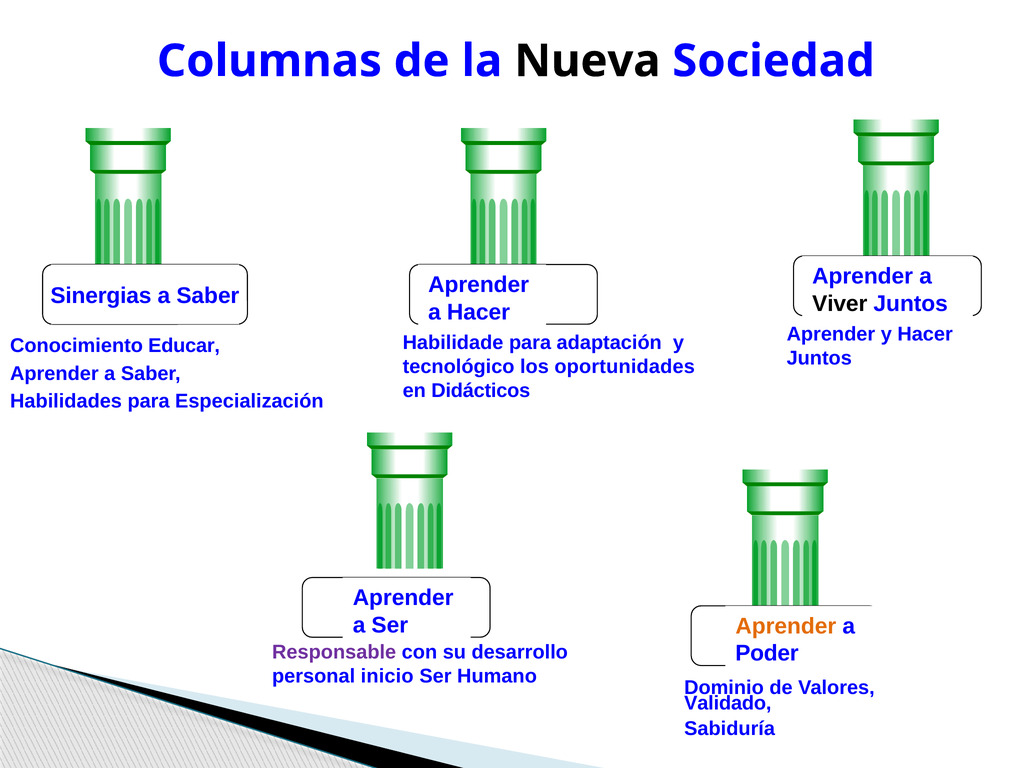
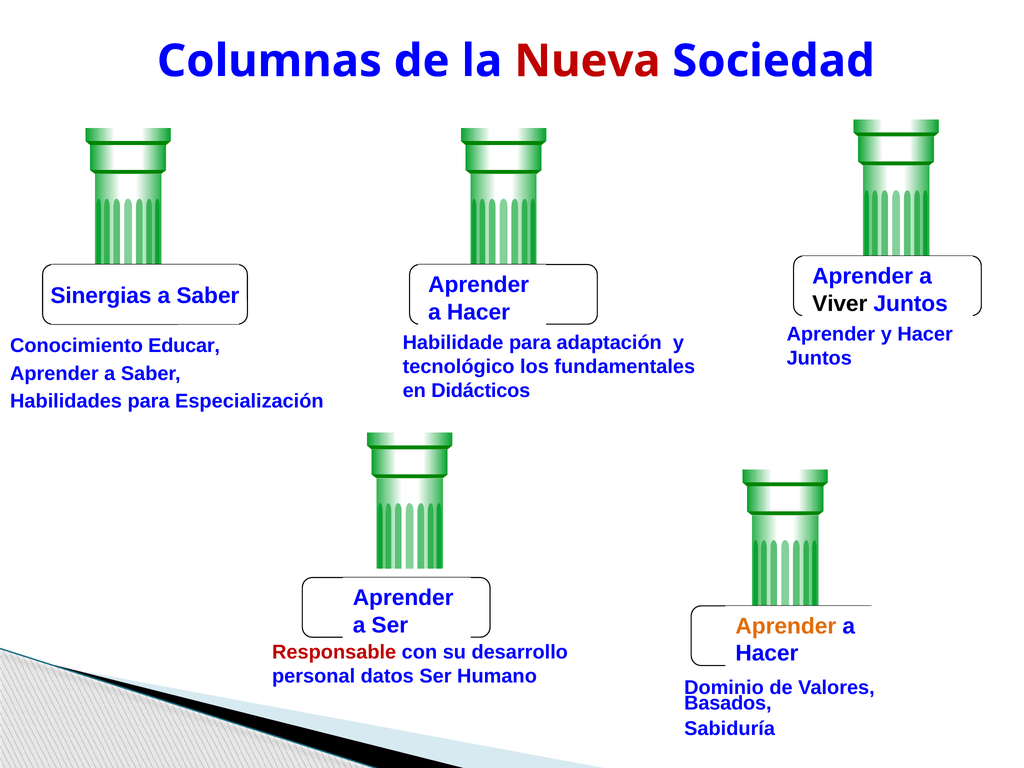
Nueva colour: black -> red (587, 61)
oportunidades: oportunidades -> fundamentales (625, 367)
Poder: Poder -> Hacer (767, 653)
Responsable colour: purple -> red (334, 652)
inicio: inicio -> datos (387, 676)
Validado: Validado -> Basados (728, 703)
